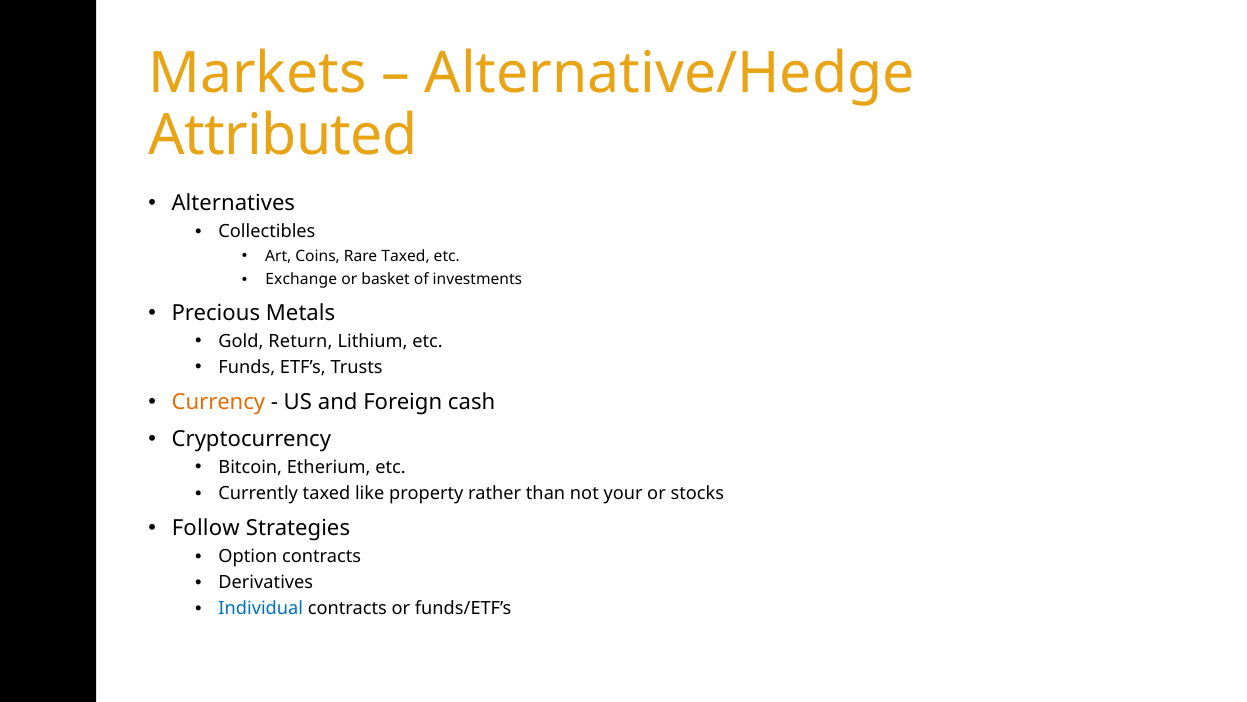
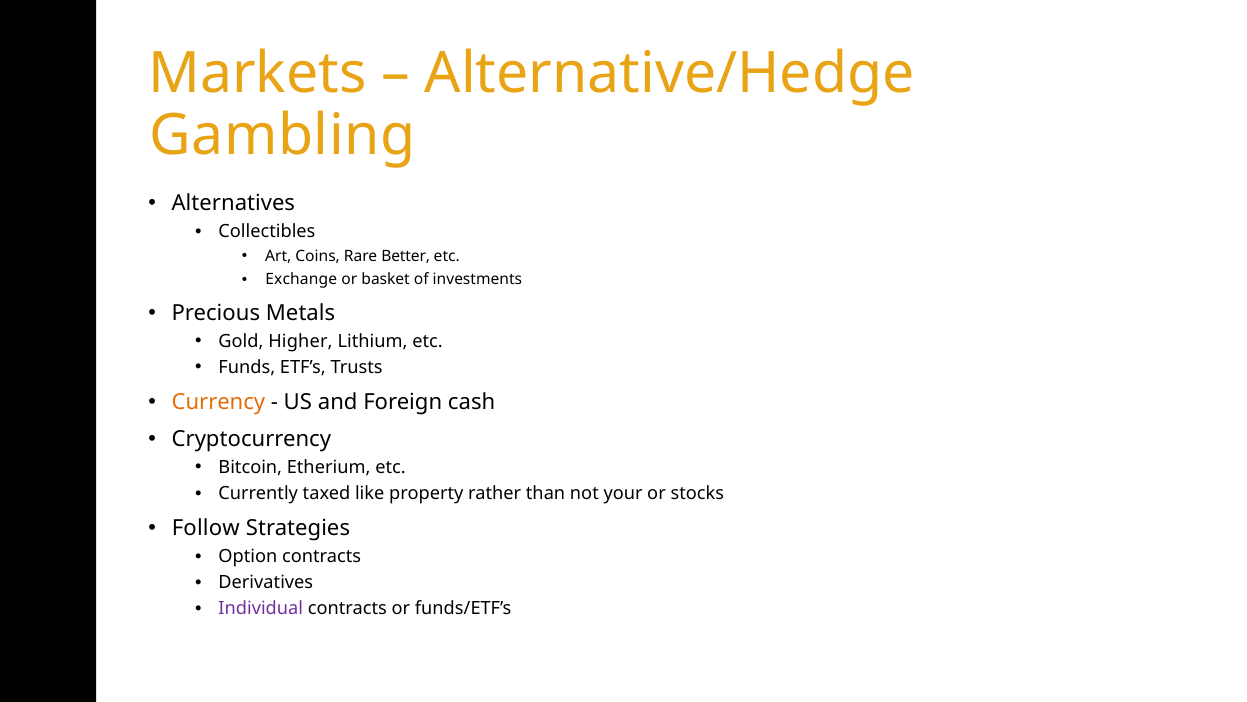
Attributed: Attributed -> Gambling (282, 136)
Rare Taxed: Taxed -> Better (406, 256)
Return: Return -> Higher (300, 341)
Individual colour: blue -> purple (261, 608)
